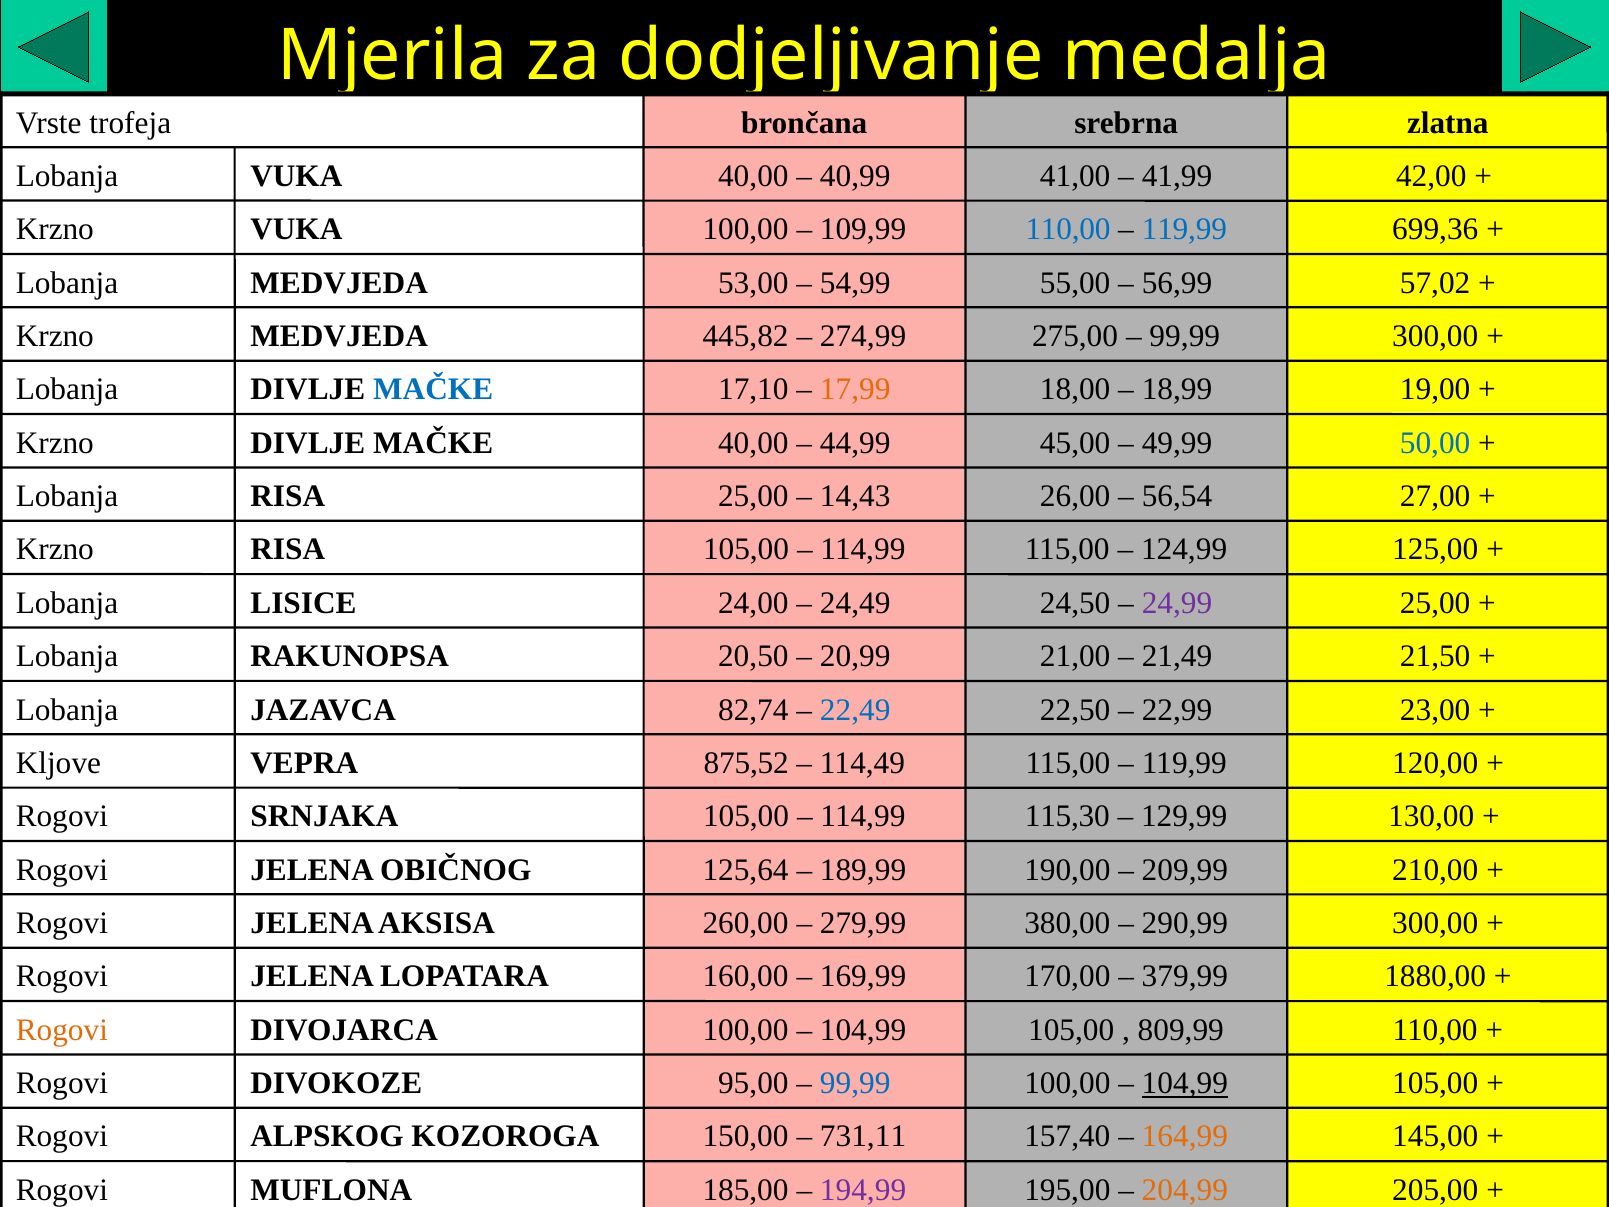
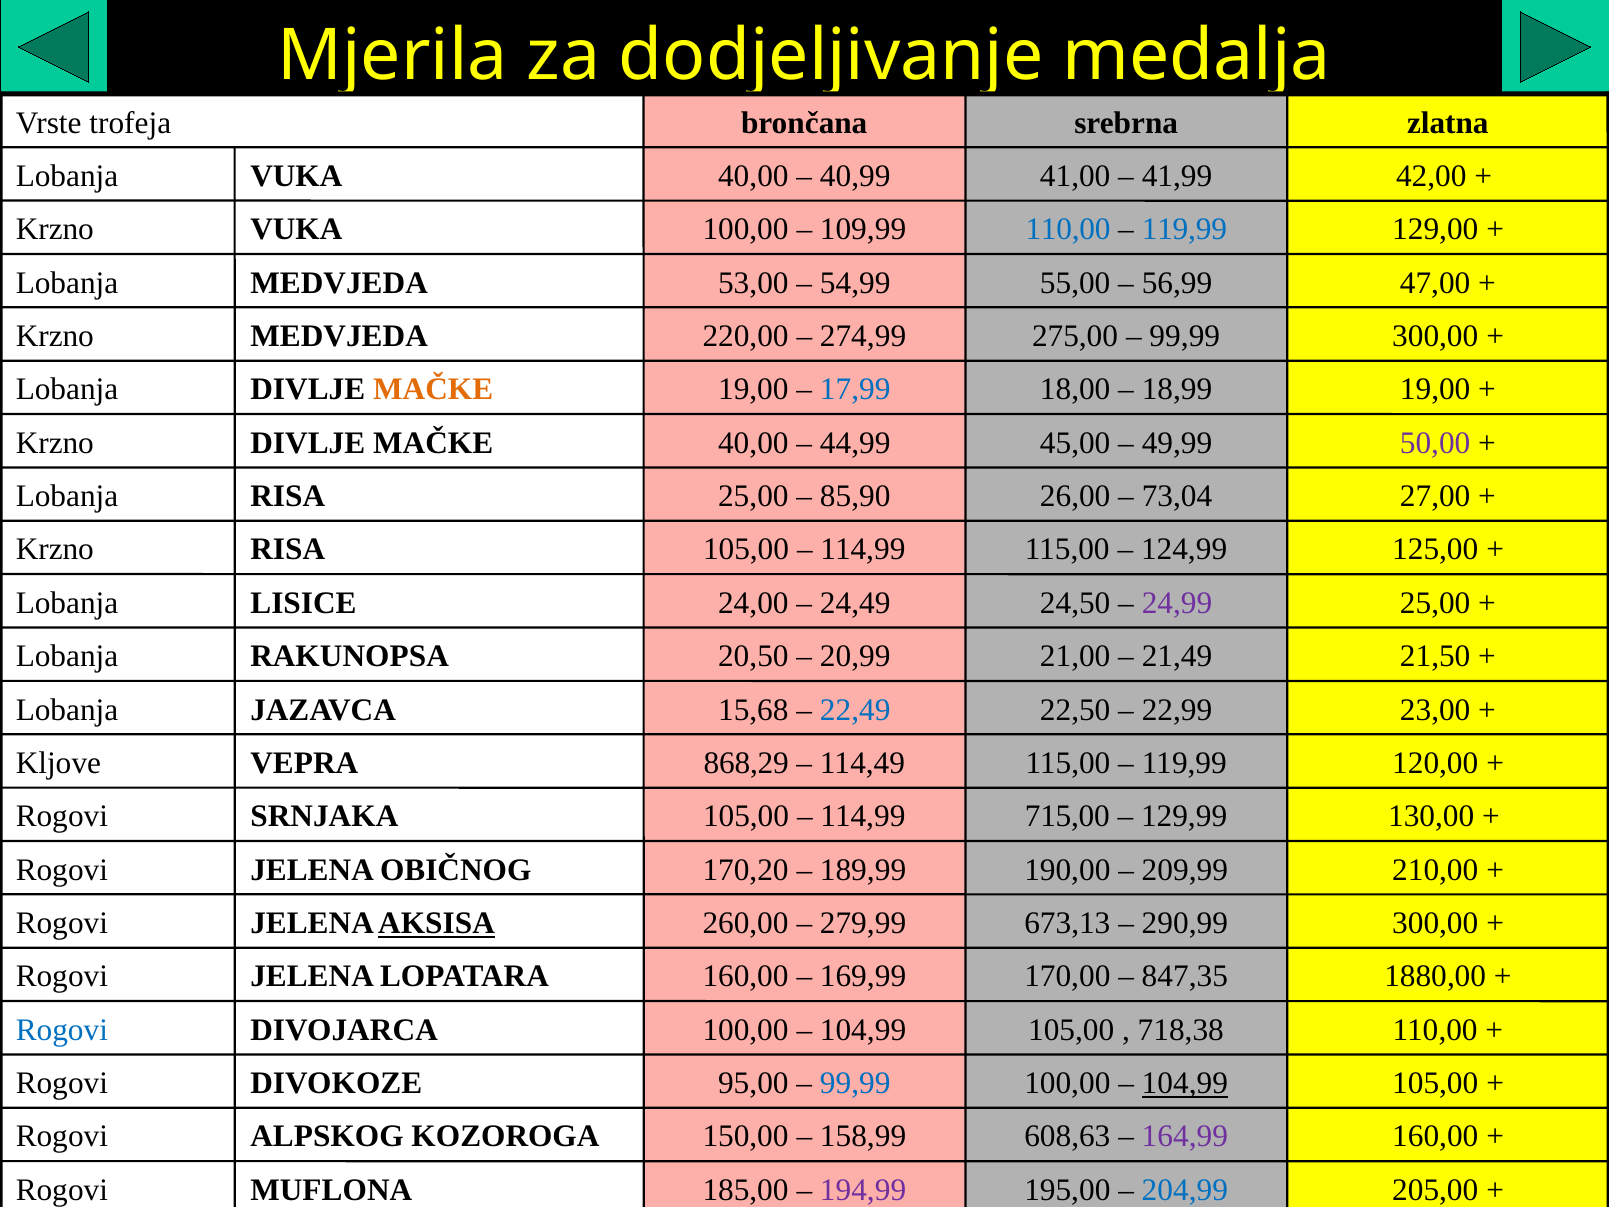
699,36: 699,36 -> 129,00 (1435, 229)
57,02: 57,02 -> 47,00 (1435, 283)
445,82: 445,82 -> 220,00 (746, 336)
MAČKE colour: blue -> orange (433, 389)
17,10: 17,10 -> 19,00 (753, 389)
17,99 colour: orange -> blue (855, 389)
50,00 colour: blue -> purple (1435, 443)
14,43: 14,43 -> 85,90 (855, 496)
56,54: 56,54 -> 73,04 (1177, 496)
82,74: 82,74 -> 15,68 (753, 710)
875,52: 875,52 -> 868,29 (746, 763)
115,30: 115,30 -> 715,00 (1067, 816)
125,64: 125,64 -> 170,20 (746, 870)
AKSISA underline: none -> present (437, 923)
380,00: 380,00 -> 673,13 (1067, 923)
379,99: 379,99 -> 847,35 (1185, 976)
Rogovi colour: orange -> blue (62, 1030)
809,99: 809,99 -> 718,38 (1181, 1030)
731,11: 731,11 -> 158,99 (863, 1136)
157,40: 157,40 -> 608,63 (1067, 1136)
164,99 colour: orange -> purple (1185, 1136)
145,00: 145,00 -> 160,00 (1435, 1136)
204,99 colour: orange -> blue (1185, 1190)
